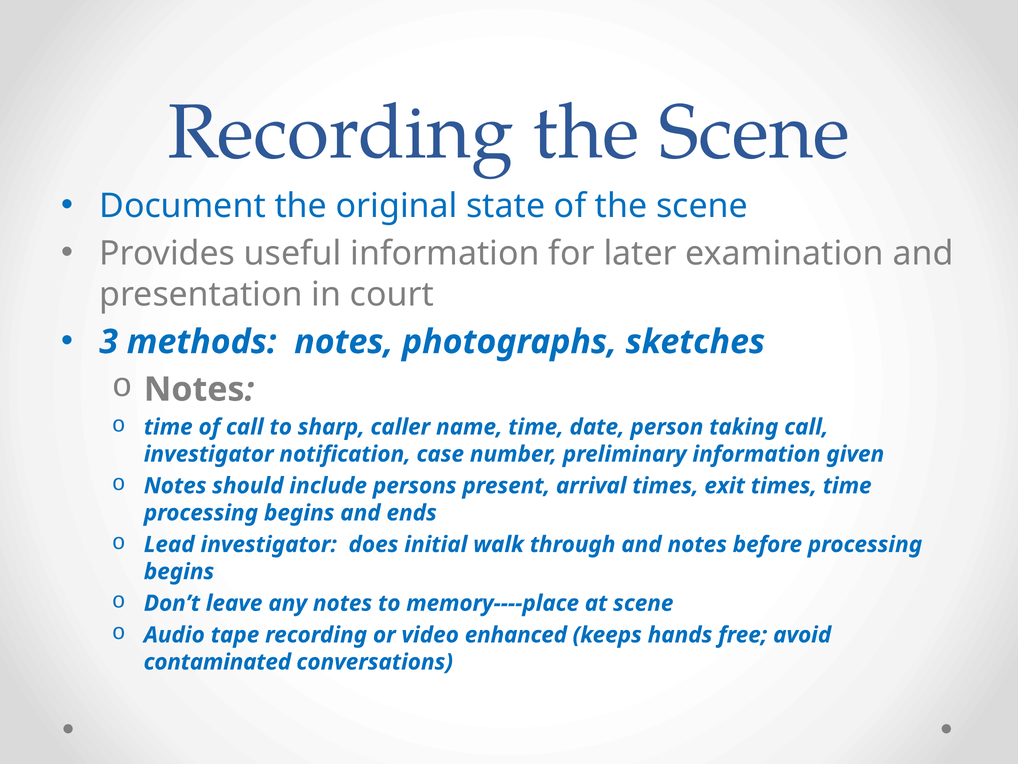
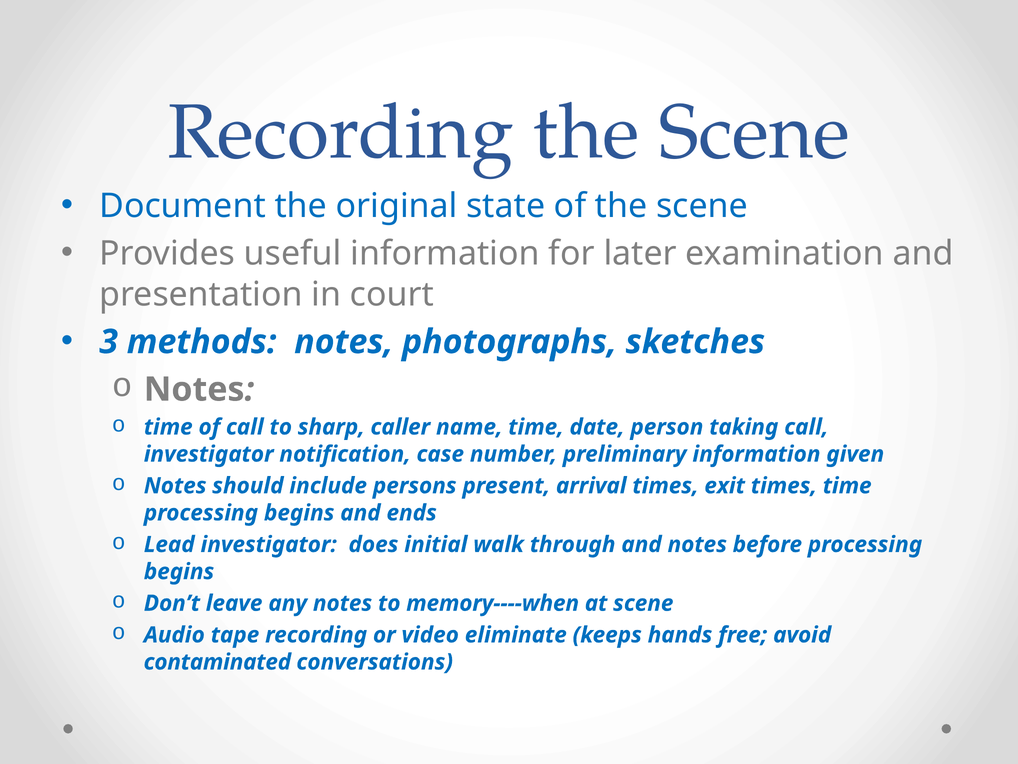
memory----place: memory----place -> memory----when (493, 603)
enhanced: enhanced -> eliminate (516, 635)
